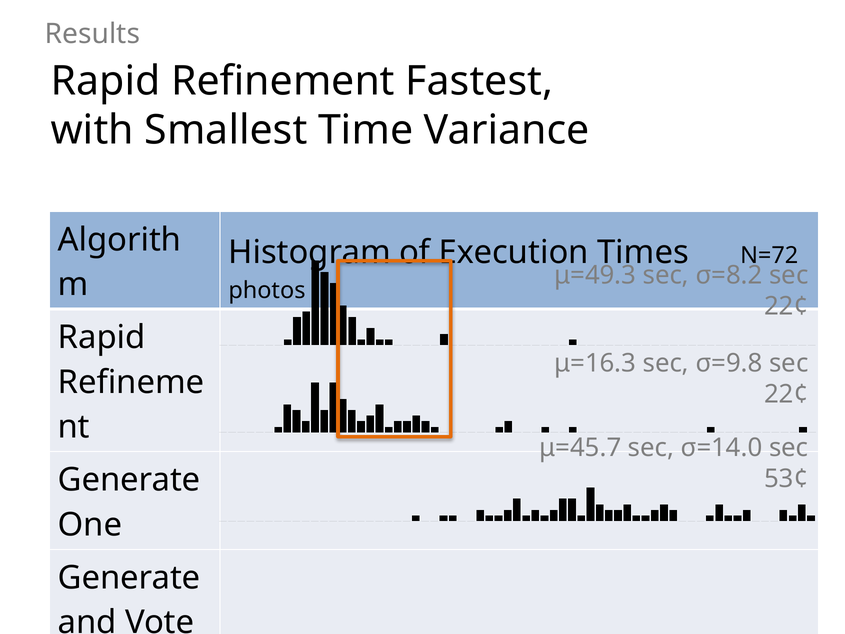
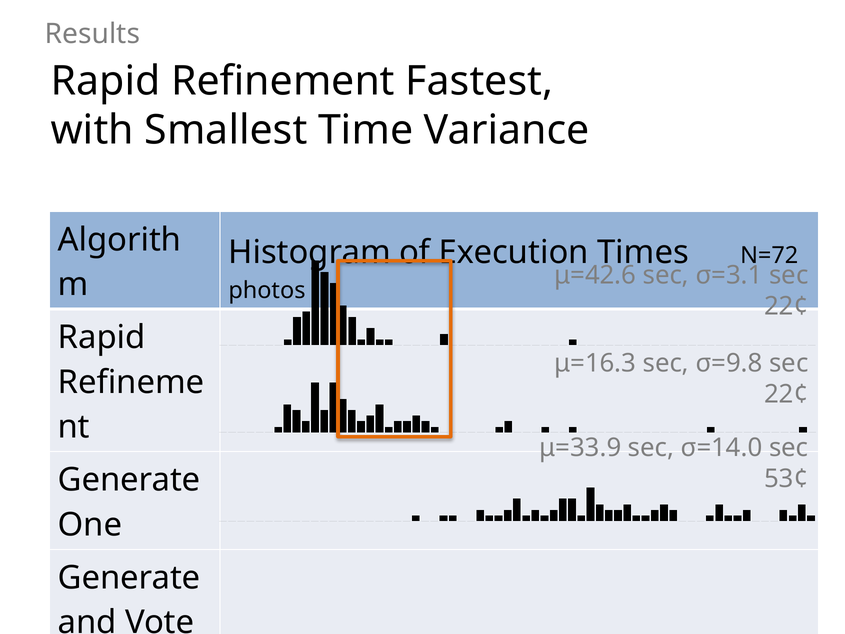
μ=49.3: μ=49.3 -> μ=42.6 (595, 275)
σ=8.2: σ=8.2 -> σ=3.1 (729, 275)
μ=45.7: μ=45.7 -> μ=33.9 (580, 448)
